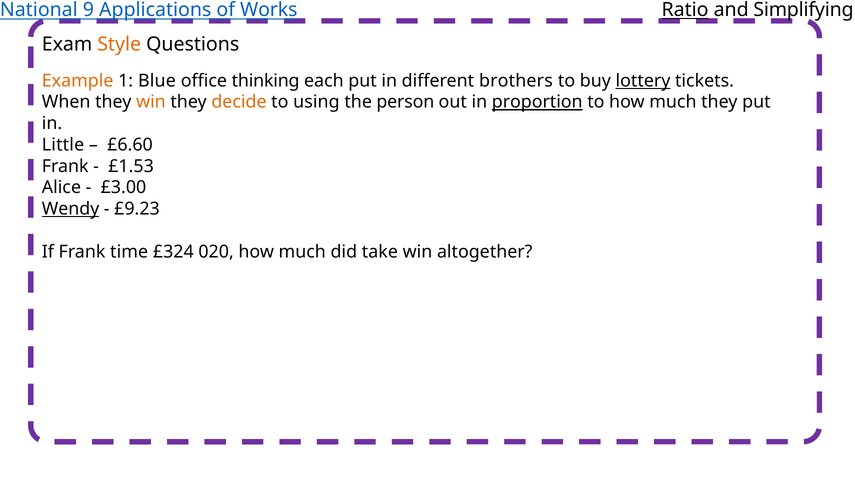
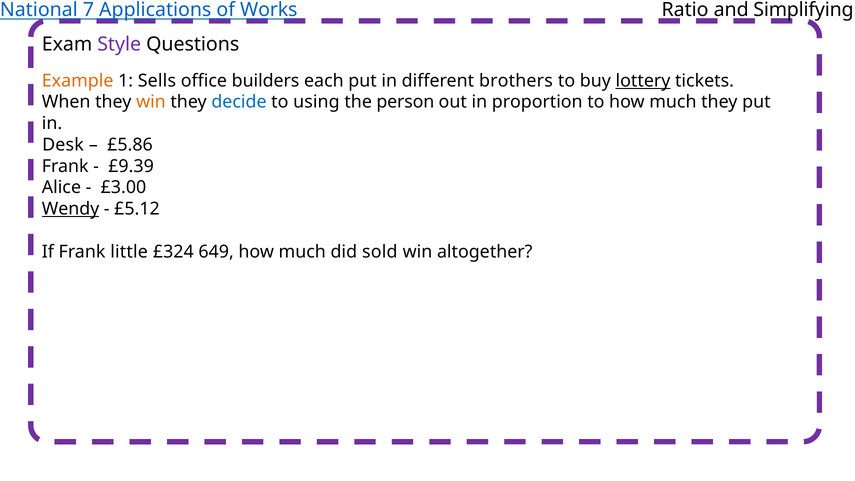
9: 9 -> 7 (88, 10)
Ratio underline: present -> none (685, 10)
Style colour: orange -> purple (119, 44)
Blue: Blue -> Sells (157, 81)
thinking: thinking -> builders (266, 81)
decide colour: orange -> blue (239, 102)
proportion underline: present -> none (537, 102)
Little: Little -> Desk (63, 145)
£6.60: £6.60 -> £5.86 (130, 145)
£1.53: £1.53 -> £9.39 (131, 166)
£9.23: £9.23 -> £5.12 (137, 209)
time: time -> little (129, 252)
020: 020 -> 649 (216, 252)
take: take -> sold (380, 252)
